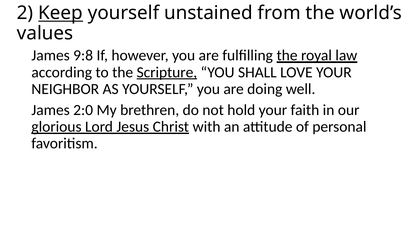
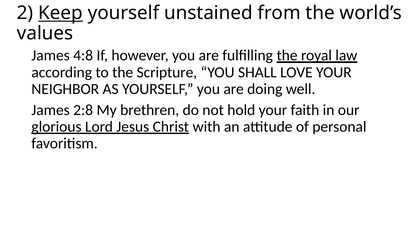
9:8: 9:8 -> 4:8 (83, 55)
Scripture underline: present -> none (167, 72)
2:0: 2:0 -> 2:8 (83, 110)
